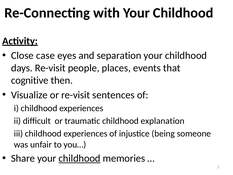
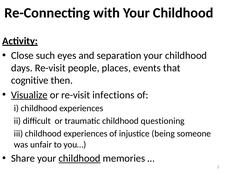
case: case -> such (46, 55)
Visualize underline: none -> present (29, 95)
sentences: sentences -> infections (113, 95)
explanation: explanation -> questioning (163, 121)
